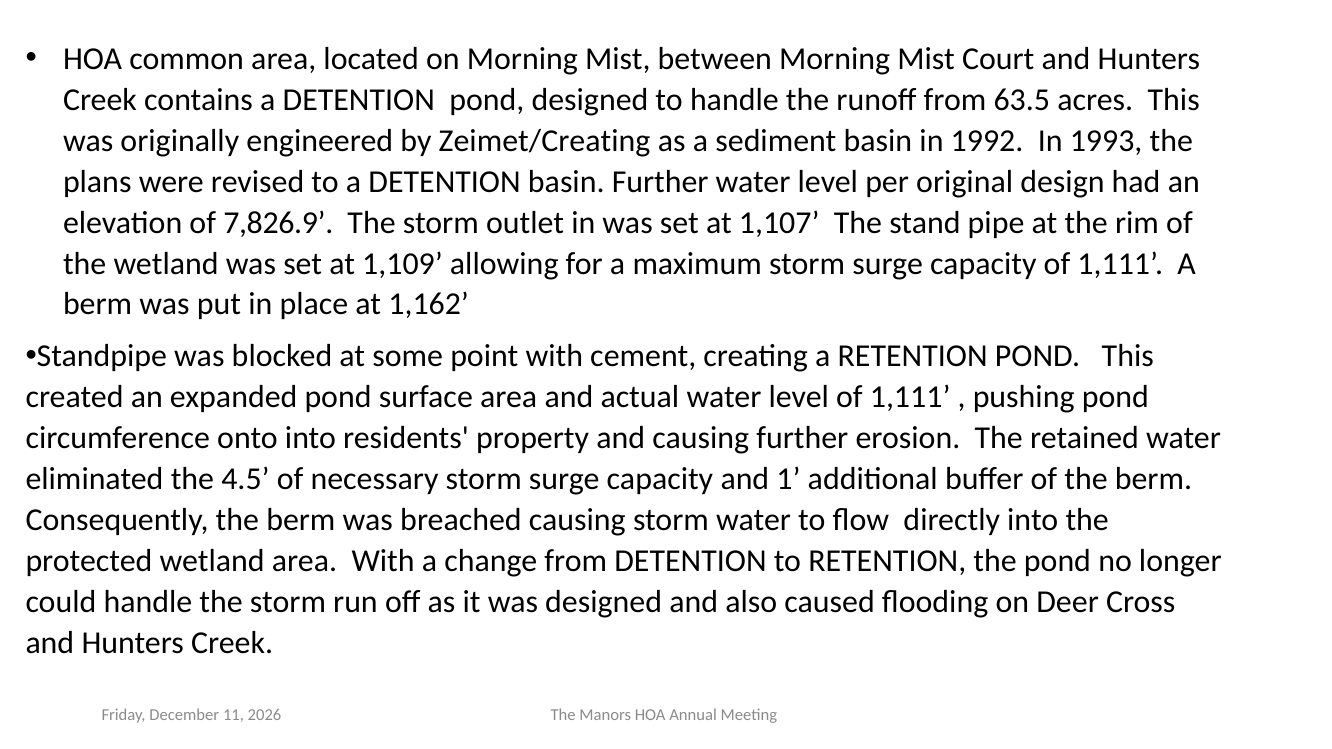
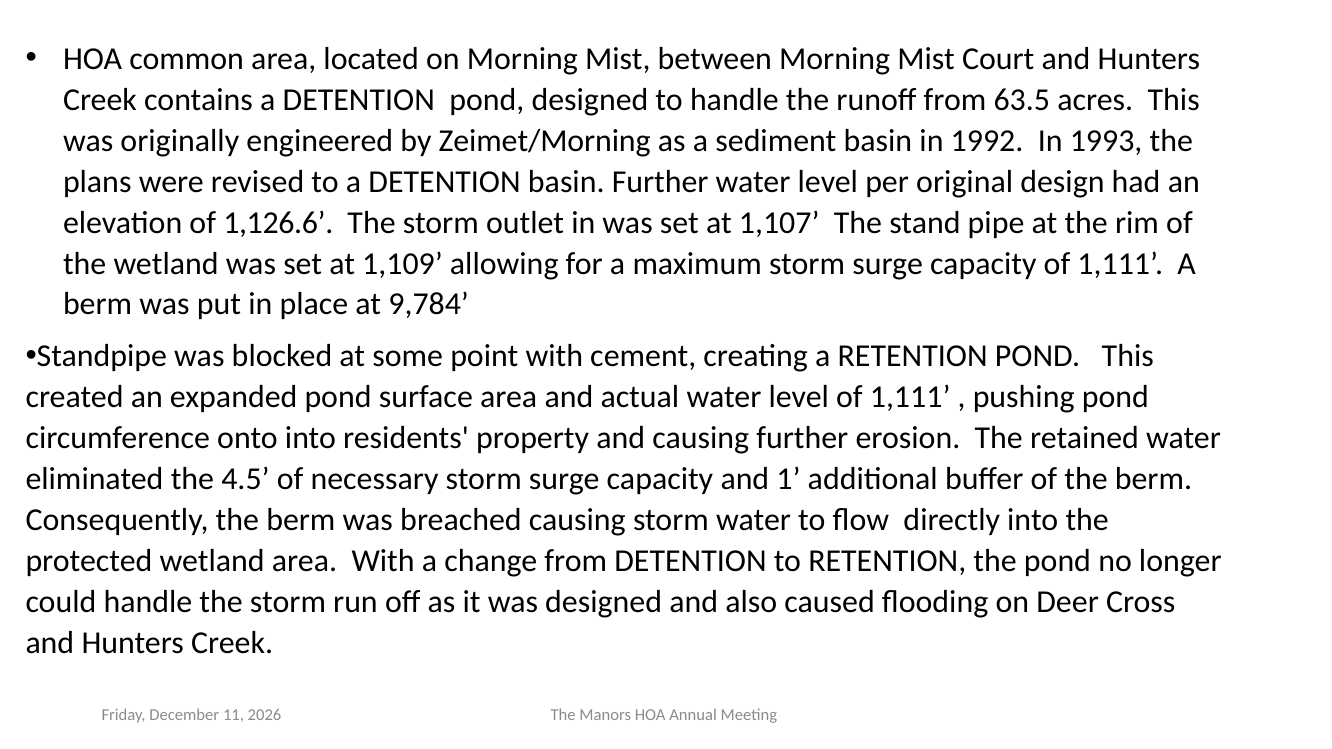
Zeimet/Creating: Zeimet/Creating -> Zeimet/Morning (545, 141)
7,826.9: 7,826.9 -> 1,126.6 (278, 223)
1,162: 1,162 -> 9,784 (429, 305)
